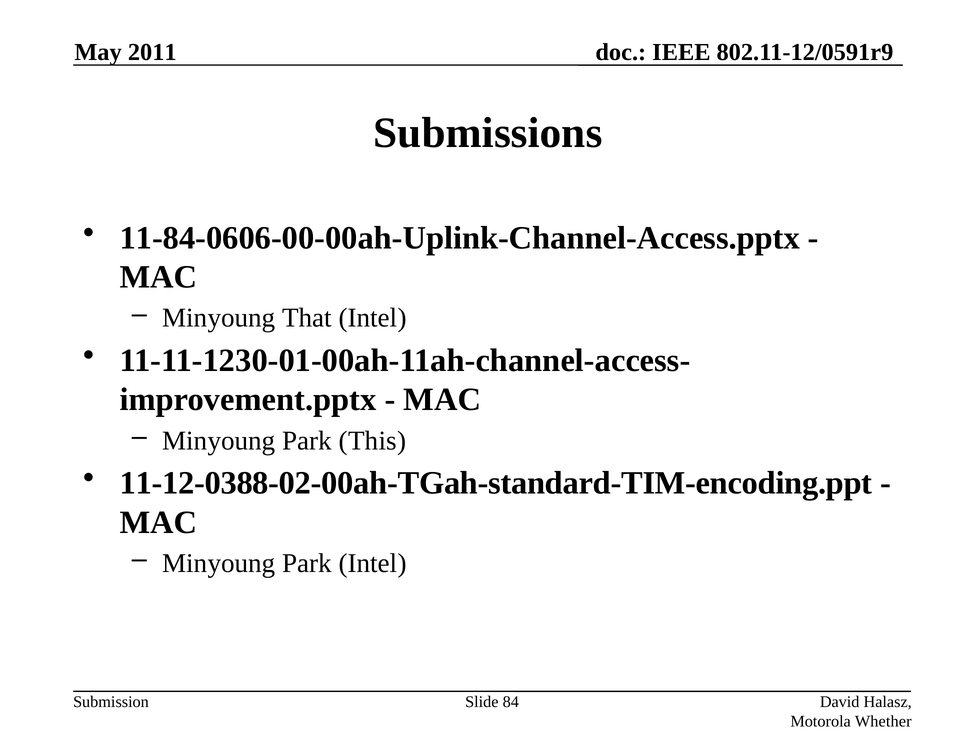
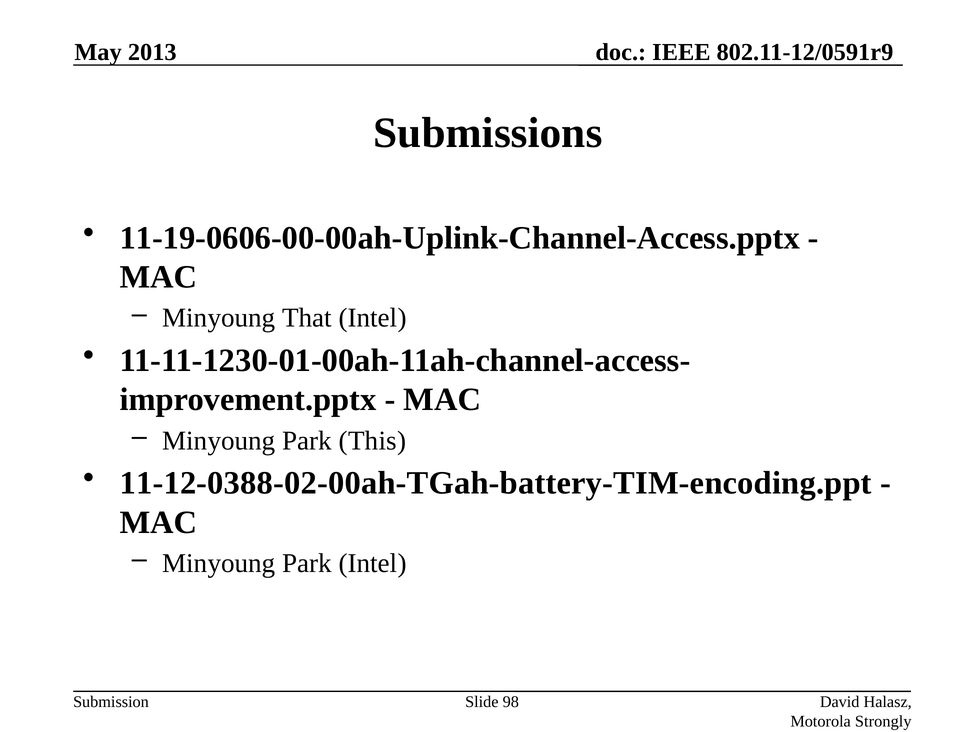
2011: 2011 -> 2013 (152, 52)
11-84-0606-00-00ah-Uplink-Channel-Access.pptx: 11-84-0606-00-00ah-Uplink-Channel-Access.pptx -> 11-19-0606-00-00ah-Uplink-Channel-Access.pptx (460, 238)
11-12-0388-02-00ah-TGah-standard-TIM-encoding.ppt: 11-12-0388-02-00ah-TGah-standard-TIM-encoding.ppt -> 11-12-0388-02-00ah-TGah-battery-TIM-encoding.ppt (496, 483)
84: 84 -> 98 (511, 702)
Whether: Whether -> Strongly (883, 722)
